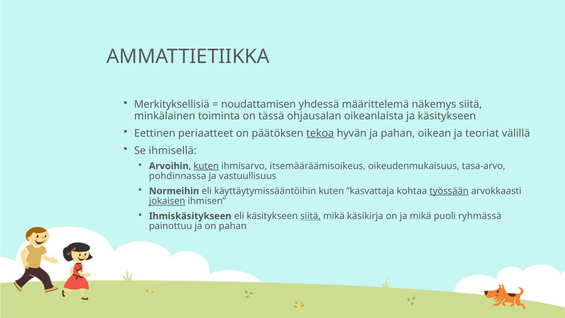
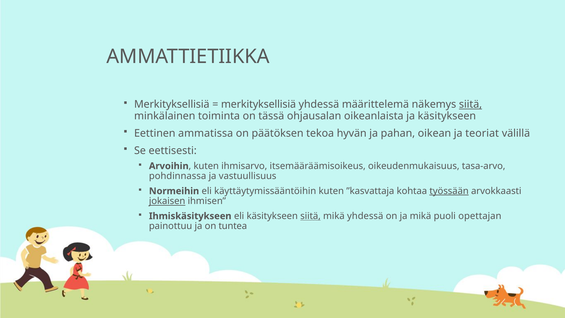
noudattamisen: noudattamisen -> merkityksellisiä (259, 104)
siitä underline: none -> present (471, 104)
periaatteet: periaatteet -> ammatissa (206, 133)
tekoa underline: present -> none (320, 133)
ihmisellä: ihmisellä -> eettisesti (173, 150)
kuten underline: present -> none (206, 166)
mikä käsikirja: käsikirja -> yhdessä (365, 216)
ryhmässä: ryhmässä -> opettajan (480, 216)
on pahan: pahan -> tuntea (233, 226)
